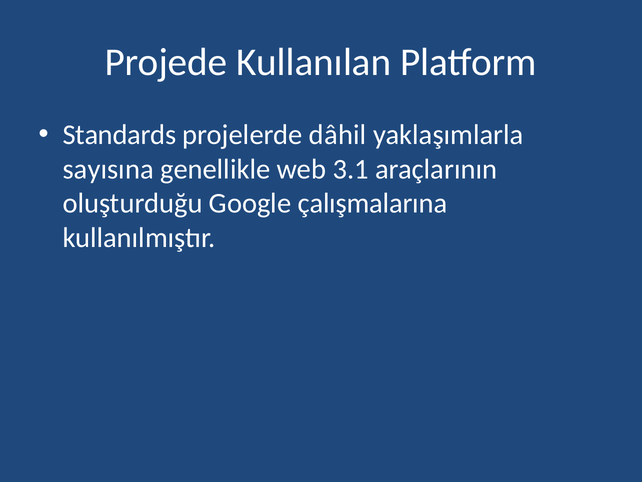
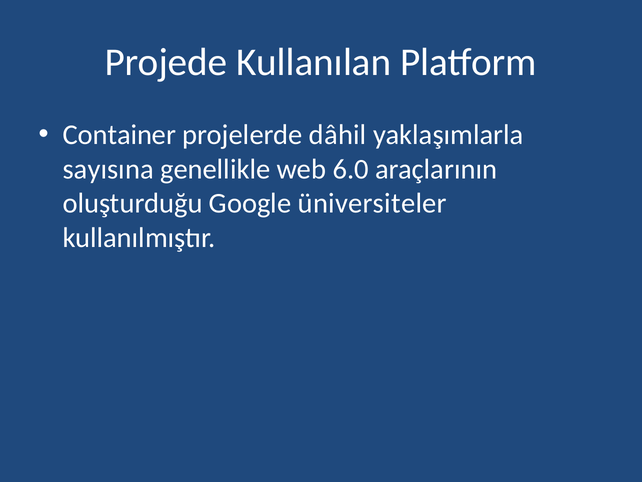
Standards: Standards -> Container (119, 135)
3.1: 3.1 -> 6.0 (351, 169)
çalışmalarına: çalışmalarına -> üniversiteler (372, 203)
